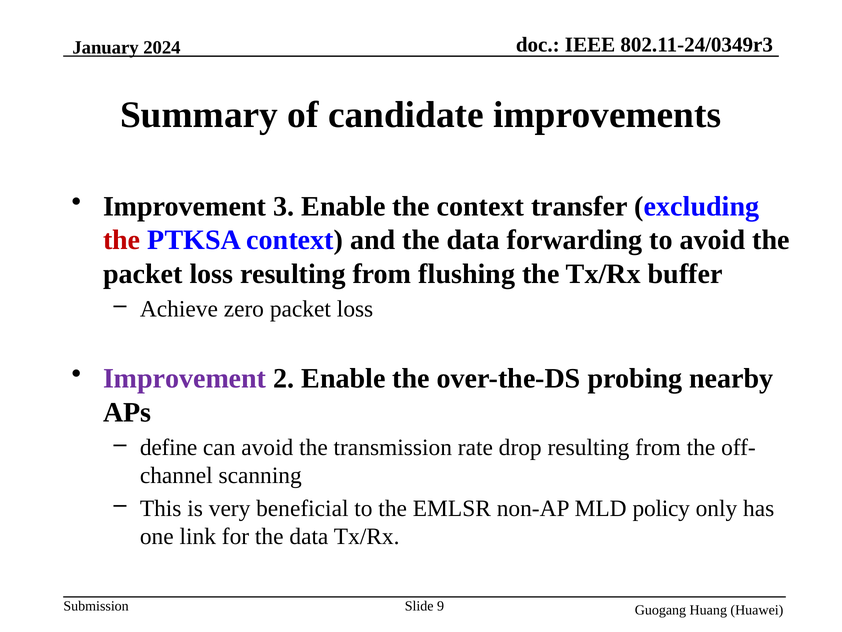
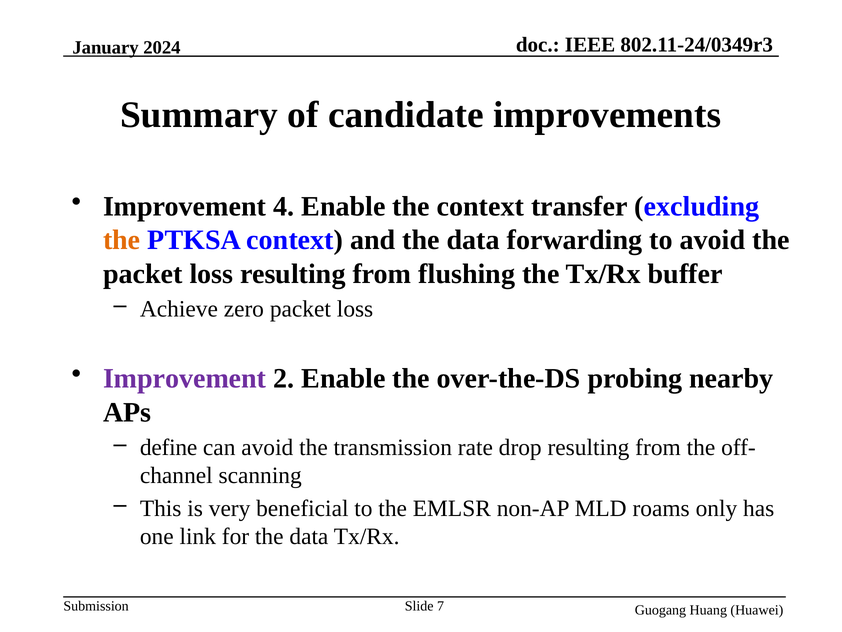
3: 3 -> 4 (284, 206)
the colour: red -> orange (122, 240)
policy: policy -> roams (661, 508)
9: 9 -> 7 (441, 606)
